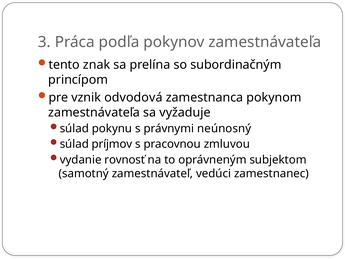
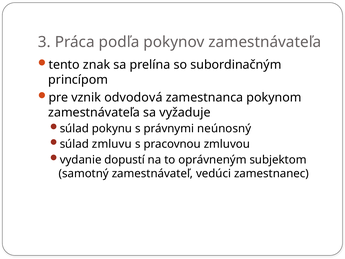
príjmov: príjmov -> zmluvu (112, 144)
rovnosť: rovnosť -> dopustí (125, 160)
